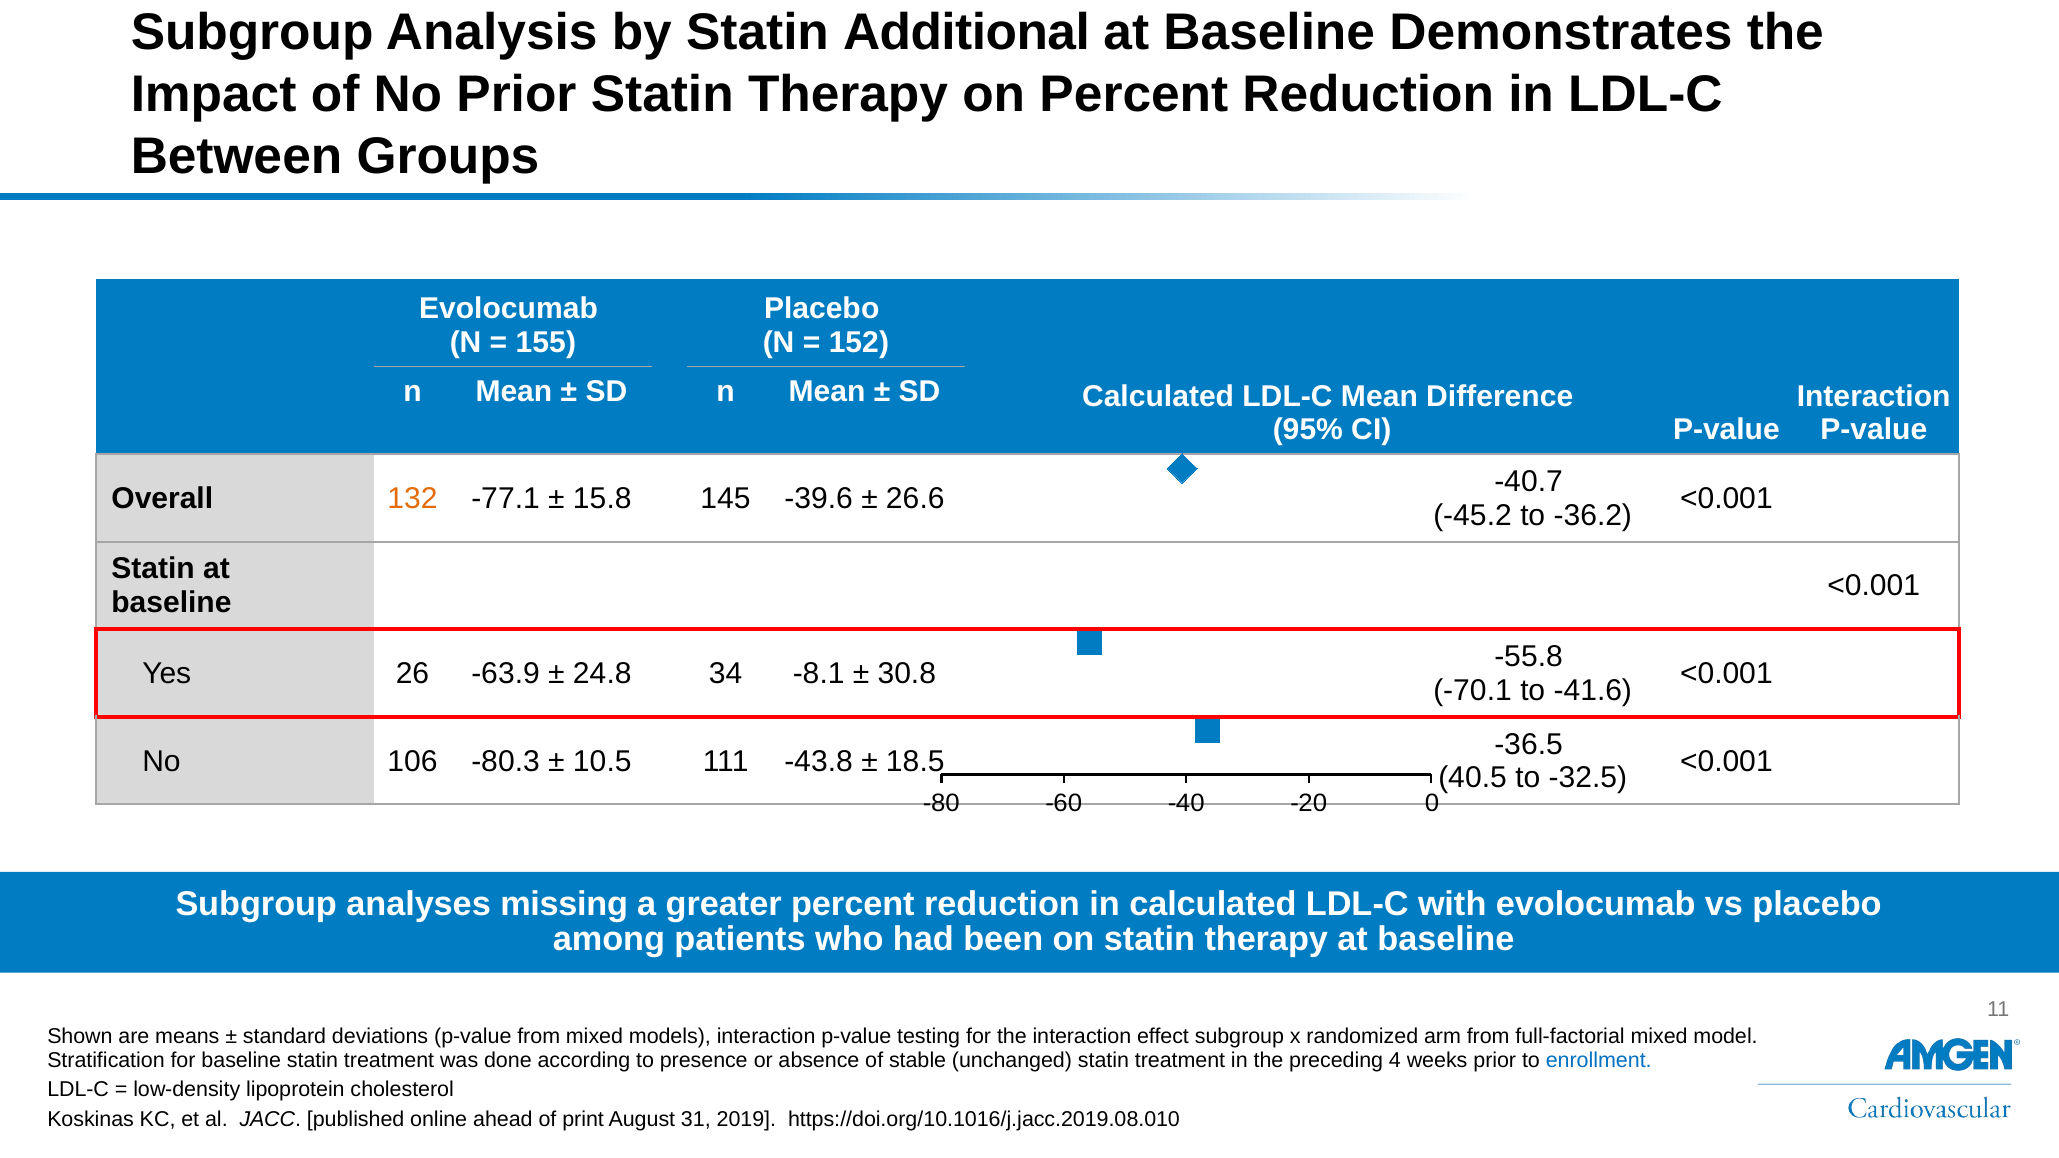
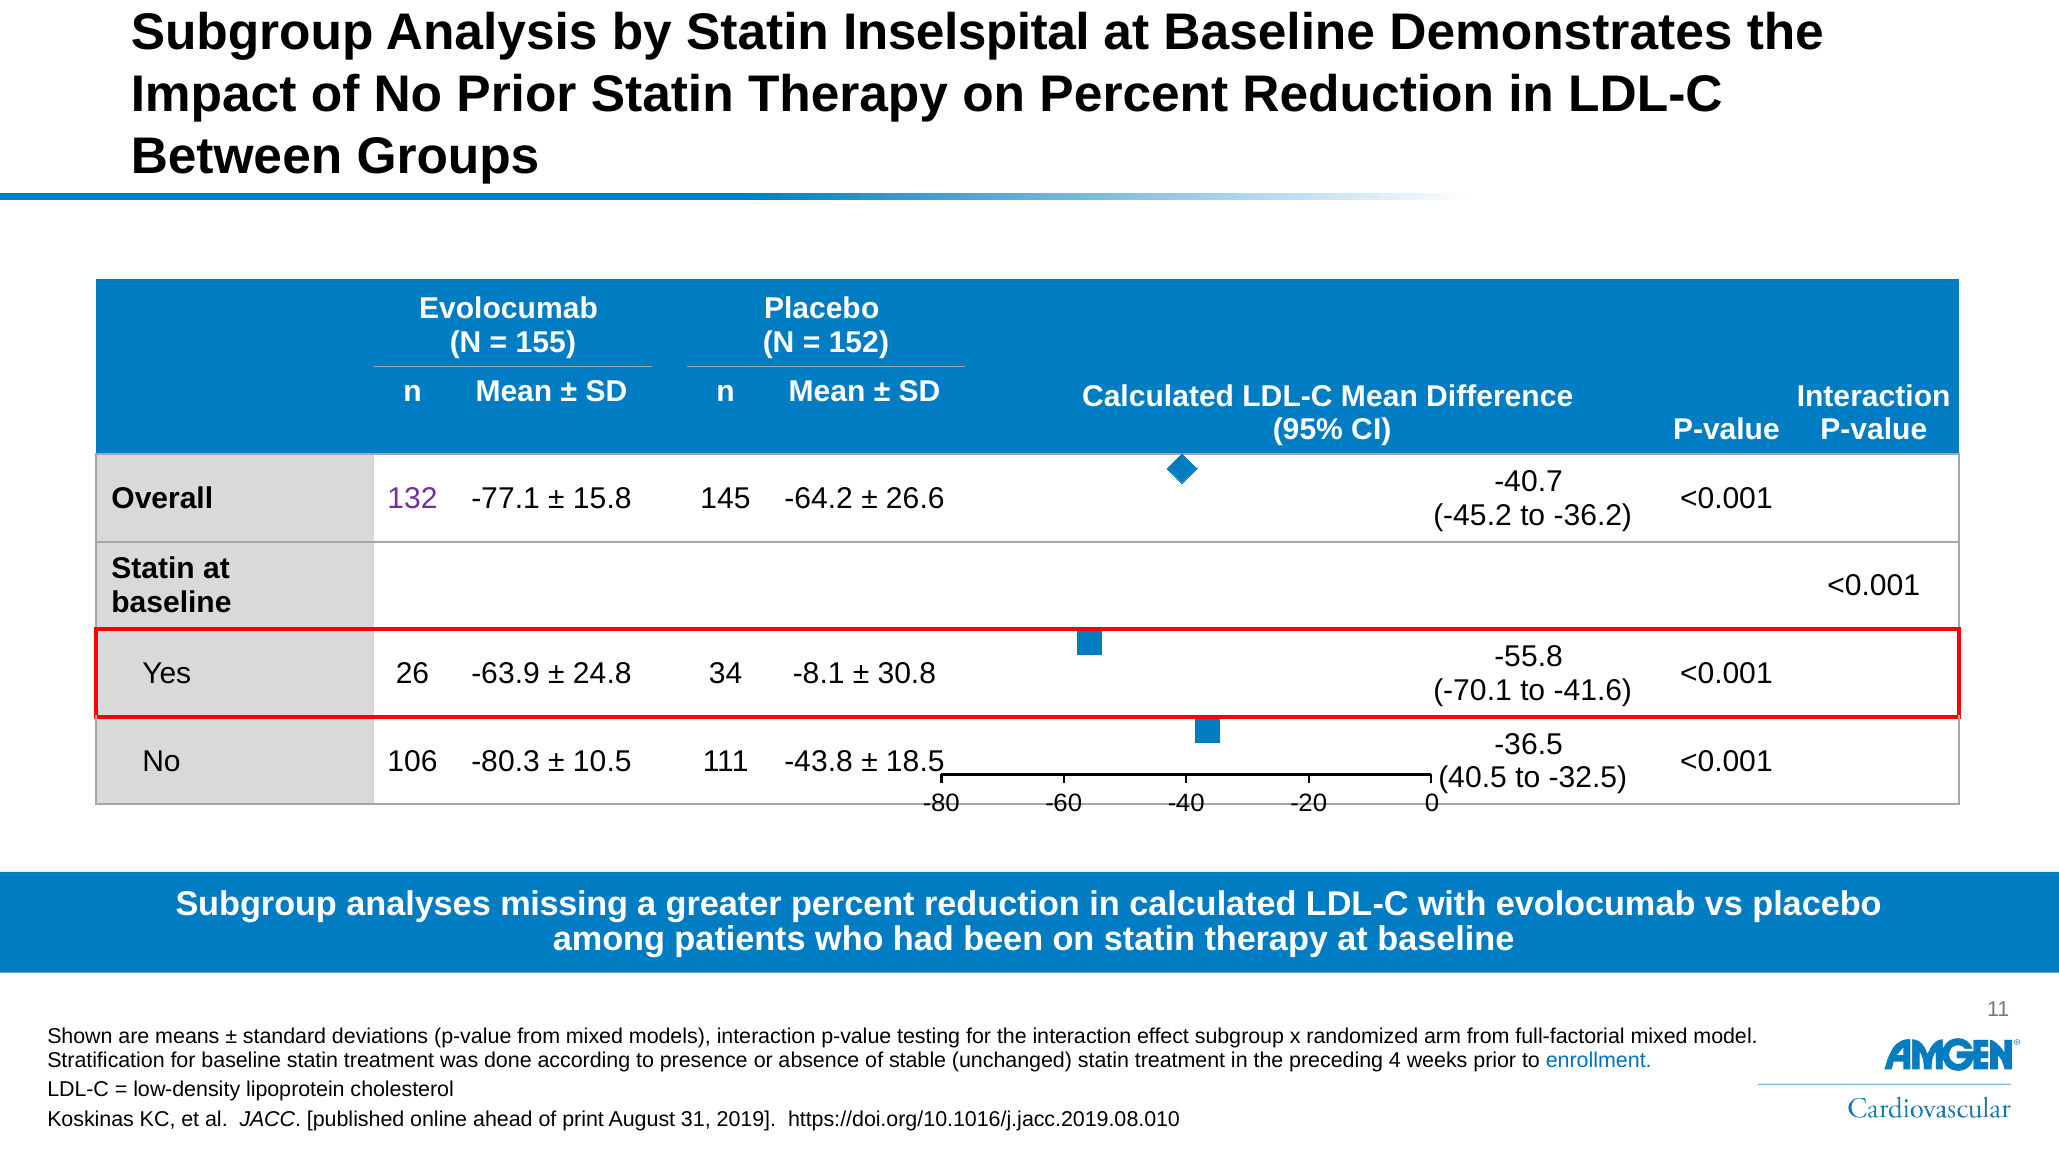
Additional: Additional -> Inselspital (966, 33)
132 colour: orange -> purple (412, 498)
-39.6: -39.6 -> -64.2 (819, 498)
